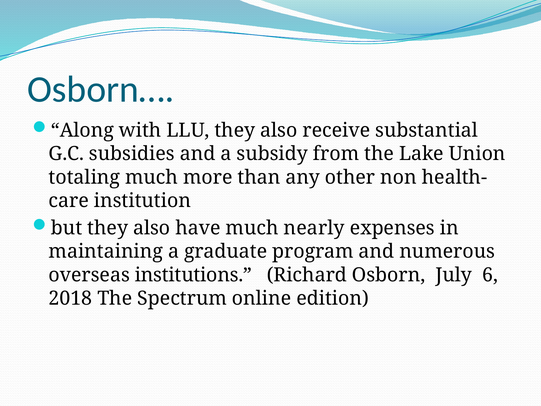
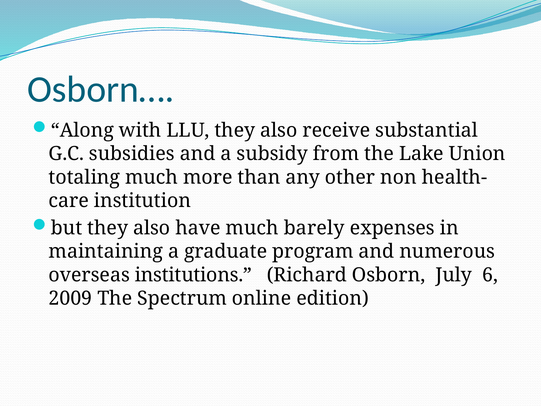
nearly: nearly -> barely (314, 228)
2018: 2018 -> 2009 (70, 298)
